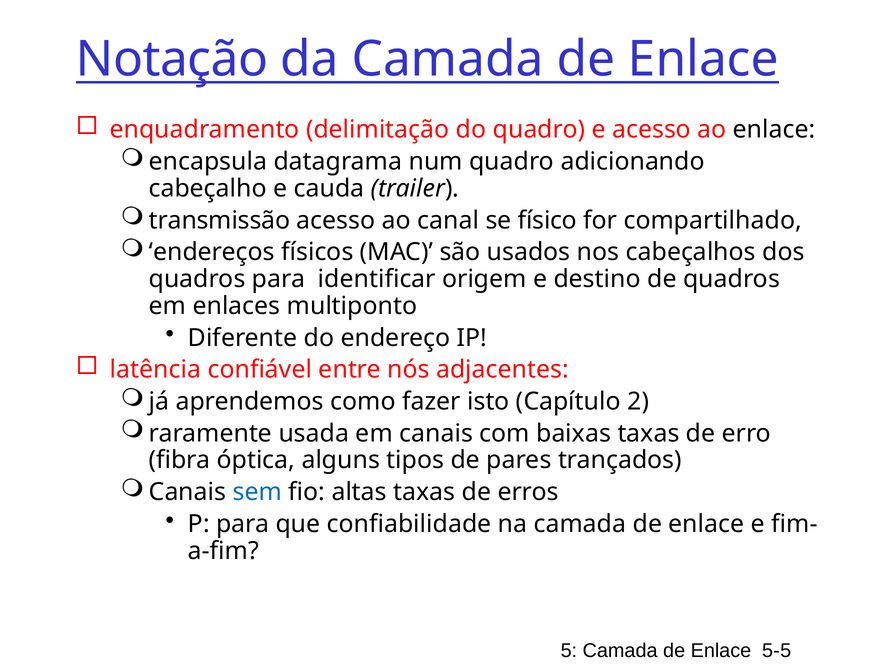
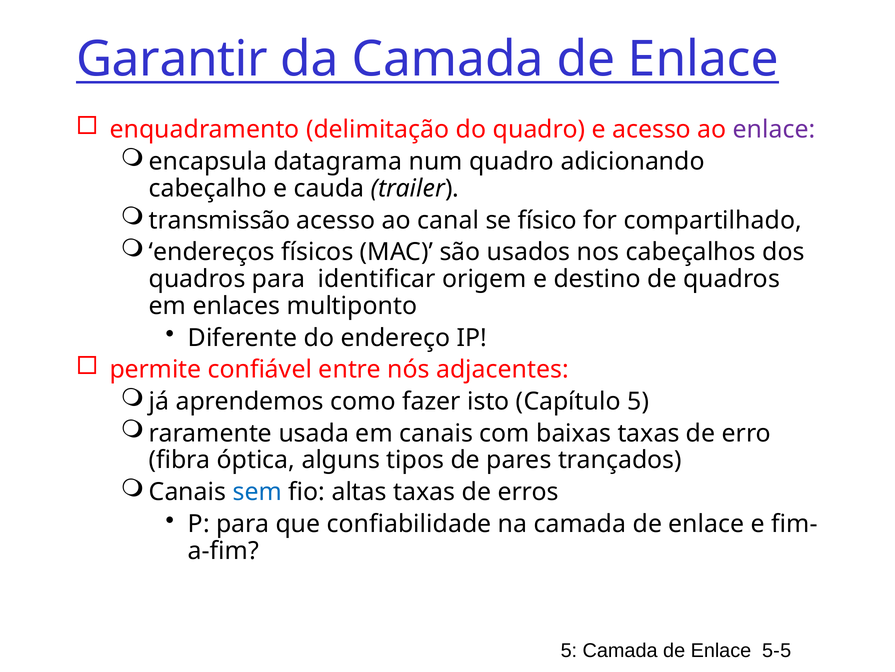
Notação: Notação -> Garantir (172, 59)
enlace colour: black -> purple (774, 130)
latência: latência -> permite (155, 369)
Capítulo 2: 2 -> 5 (638, 401)
